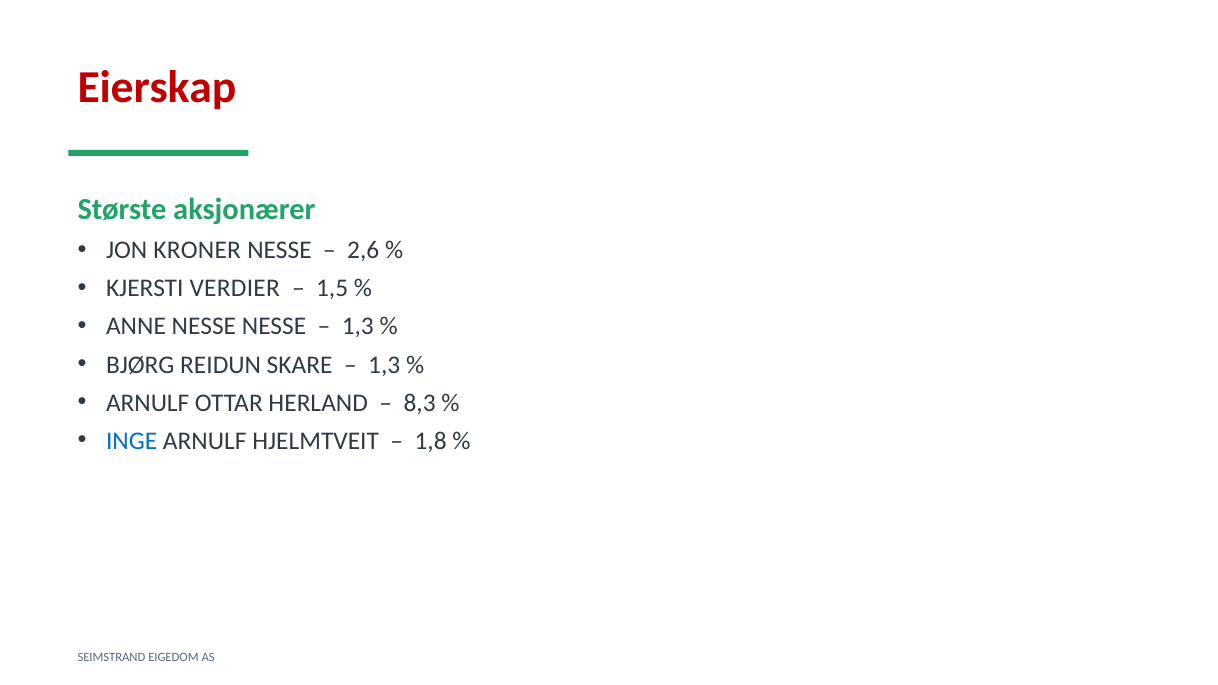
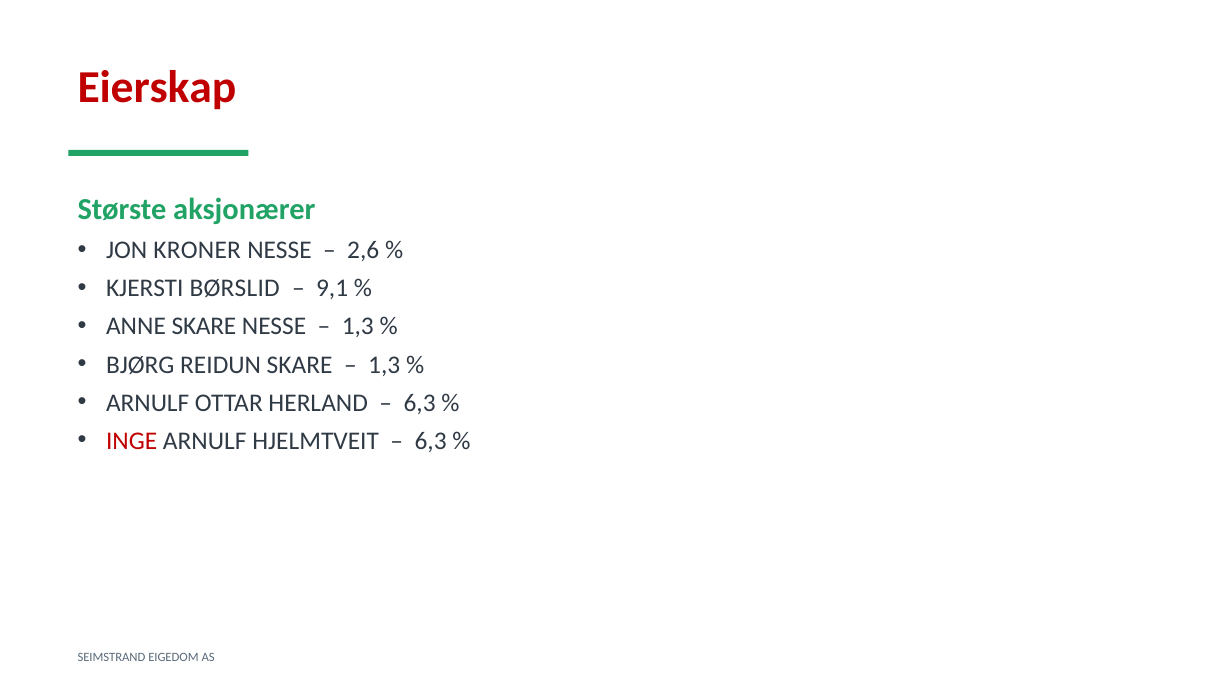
VERDIER: VERDIER -> BØRSLID (235, 289)
1,5: 1,5 -> 9,1 (332, 289)
ANNE NESSE: NESSE -> SKARE (204, 327)
8,3: 8,3 -> 6,3 (420, 403)
INGE colour: blue -> red (132, 441)
1,8: 1,8 -> 6,3 (431, 441)
